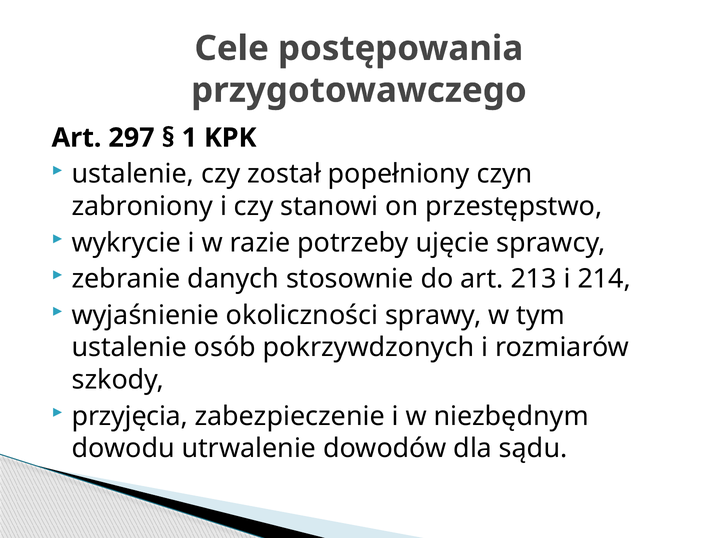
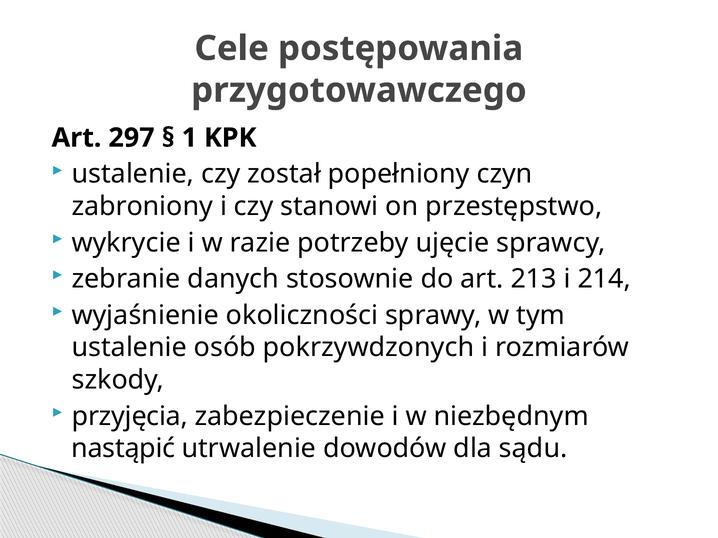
dowodu: dowodu -> nastąpić (123, 449)
